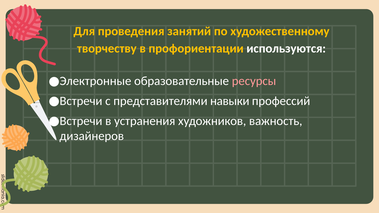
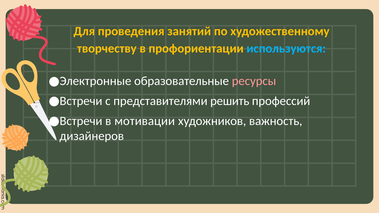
используются colour: white -> light blue (286, 49)
навыки: навыки -> решить (230, 101)
устранения: устранения -> мотивации (145, 121)
